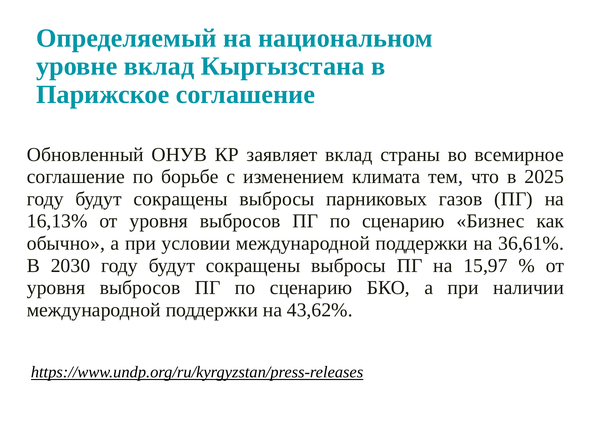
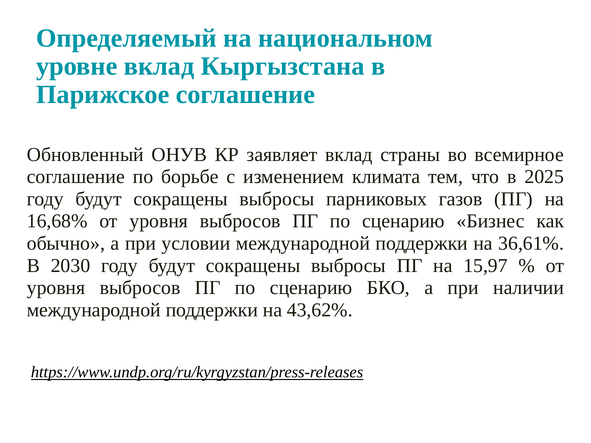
16,13%: 16,13% -> 16,68% (57, 221)
